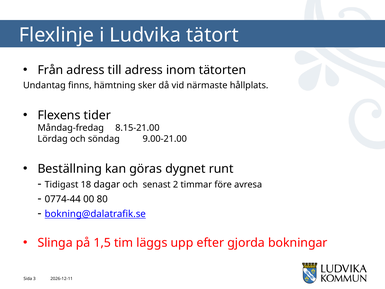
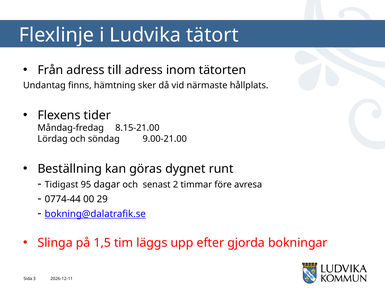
18: 18 -> 95 (86, 184)
80: 80 -> 29 (102, 199)
